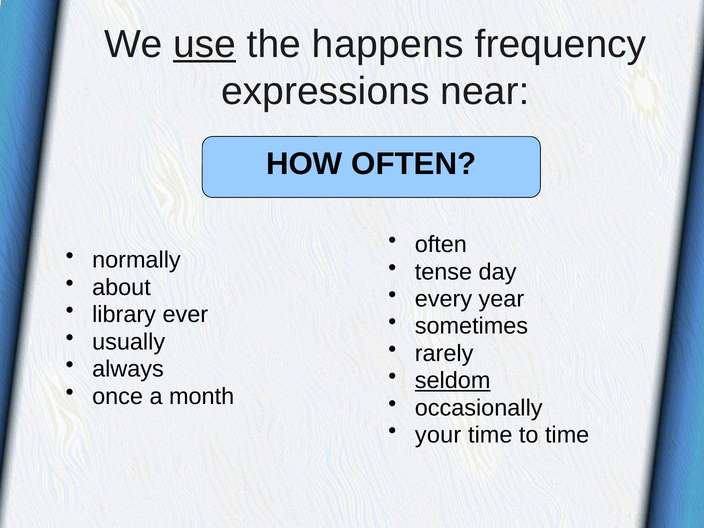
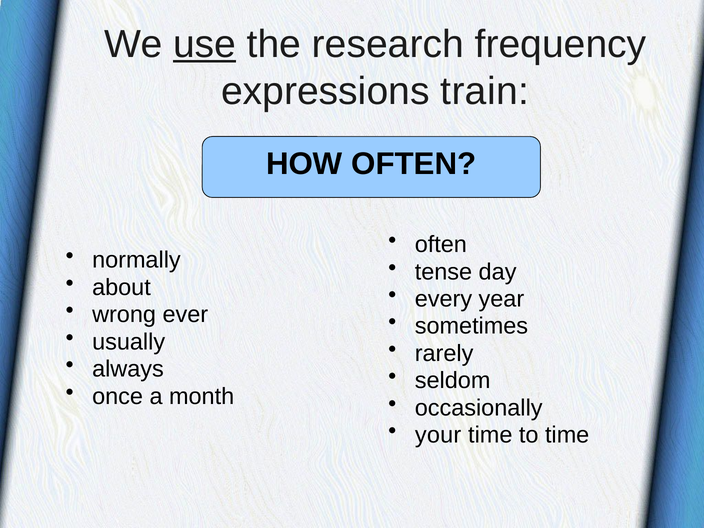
happens: happens -> research (388, 44)
near: near -> train (485, 91)
library: library -> wrong (124, 315)
seldom underline: present -> none (453, 381)
